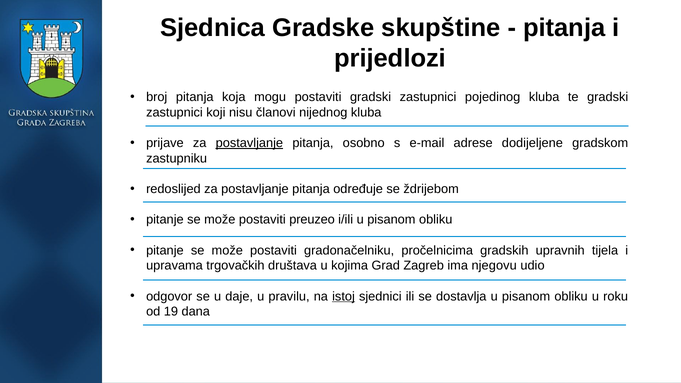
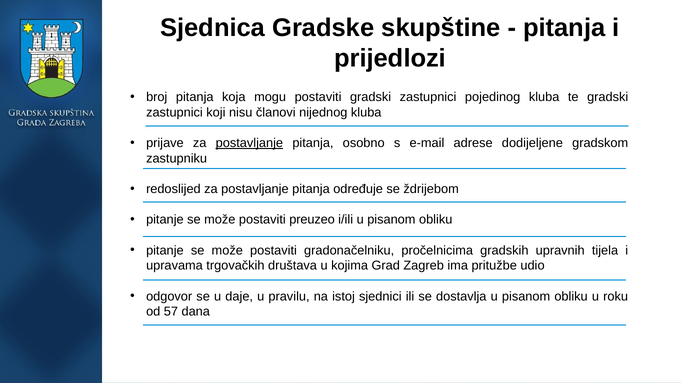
njegovu: njegovu -> pritužbe (494, 266)
istoj underline: present -> none (344, 296)
19: 19 -> 57 (171, 312)
